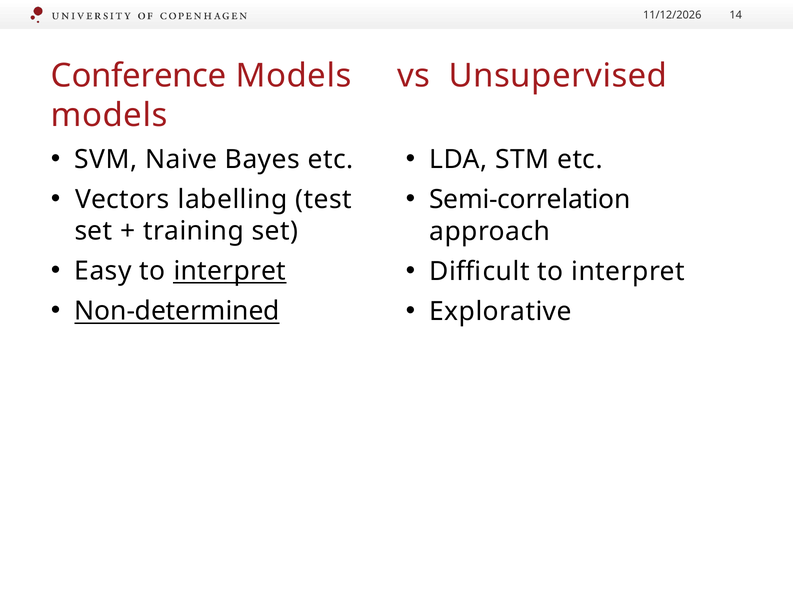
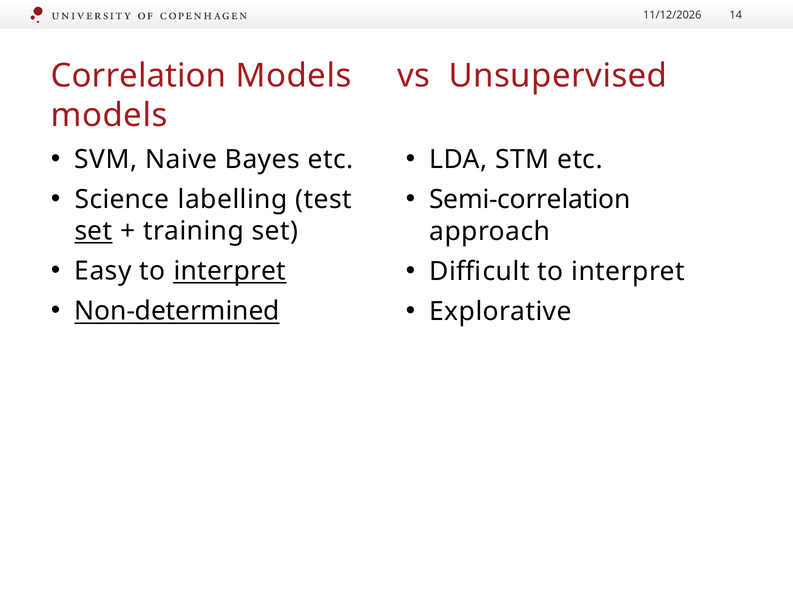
Conference: Conference -> Correlation (139, 76)
Vectors: Vectors -> Science (122, 199)
set underline: none -> present (93, 231)
